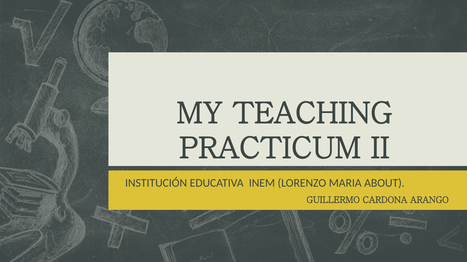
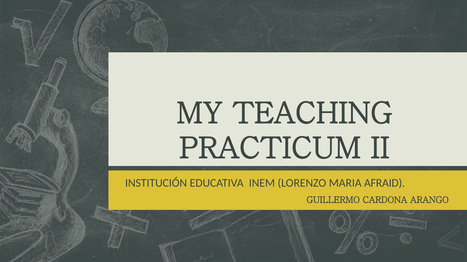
ABOUT: ABOUT -> AFRAID (385, 183)
